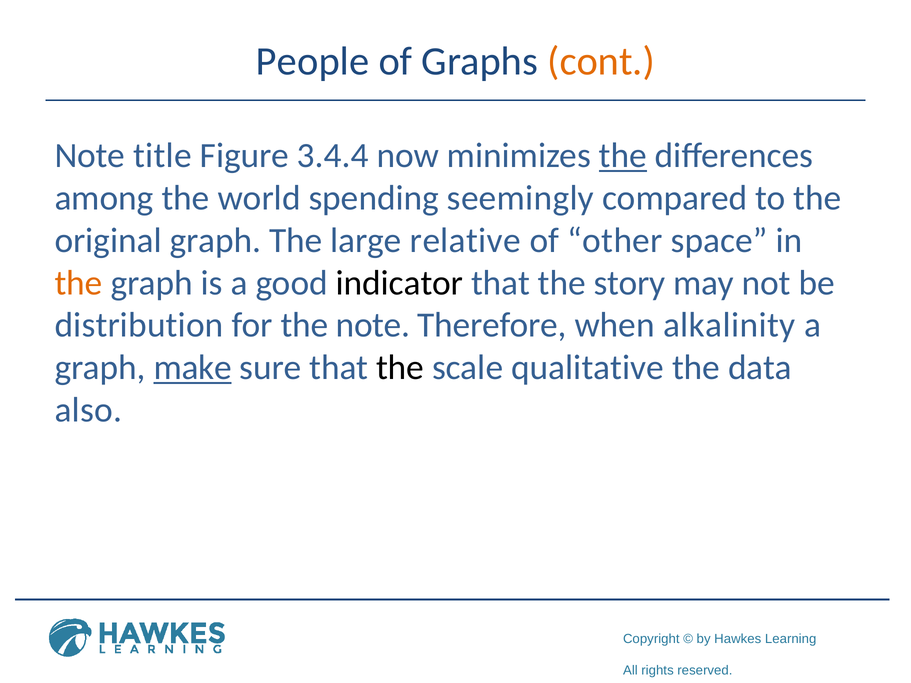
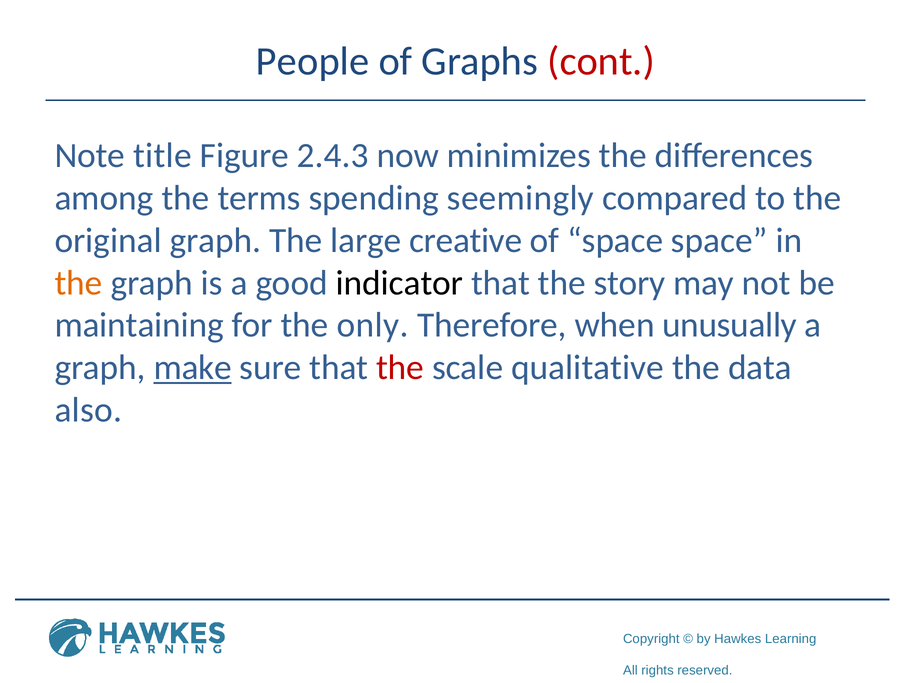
cont colour: orange -> red (601, 61)
3.4.4: 3.4.4 -> 2.4.3 (333, 156)
the underline: present -> none (623, 156)
world: world -> terms (259, 198)
relative: relative -> creative (466, 241)
of other: other -> space (615, 241)
distribution: distribution -> maintaining (139, 325)
the note: note -> only (373, 325)
alkalinity: alkalinity -> unusually (730, 325)
the colour: black -> red (400, 368)
